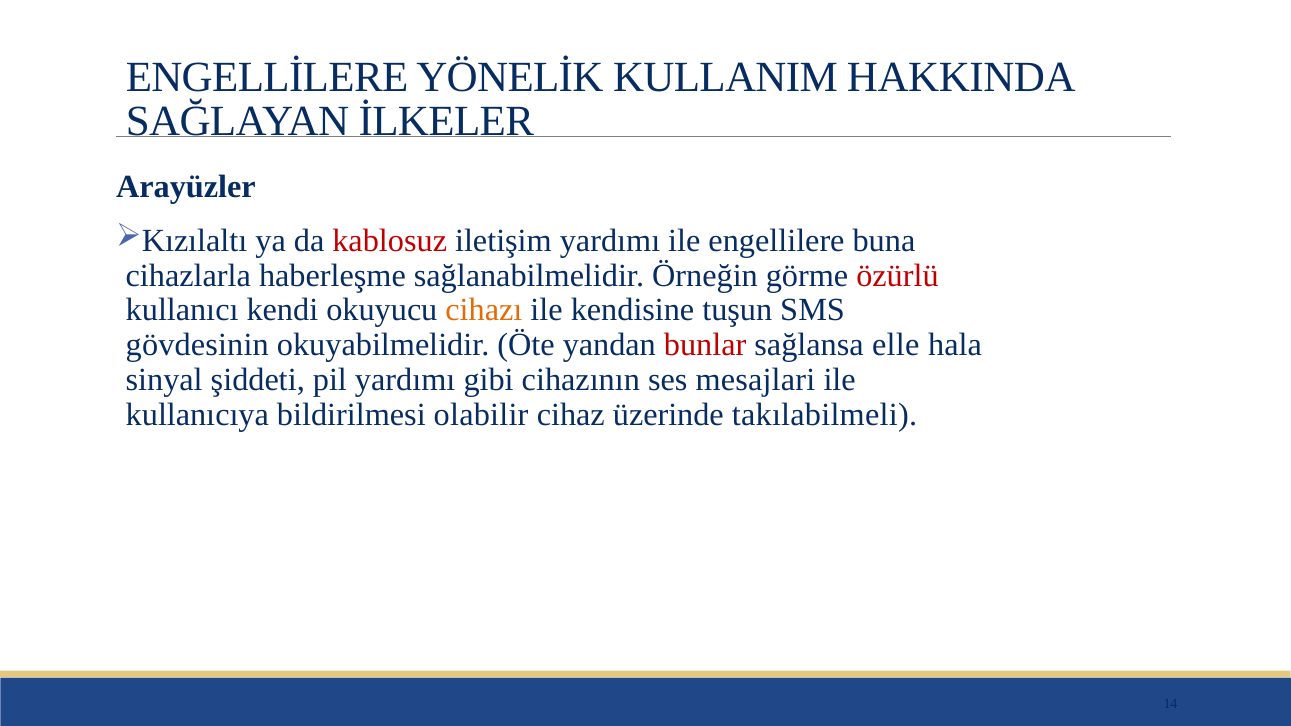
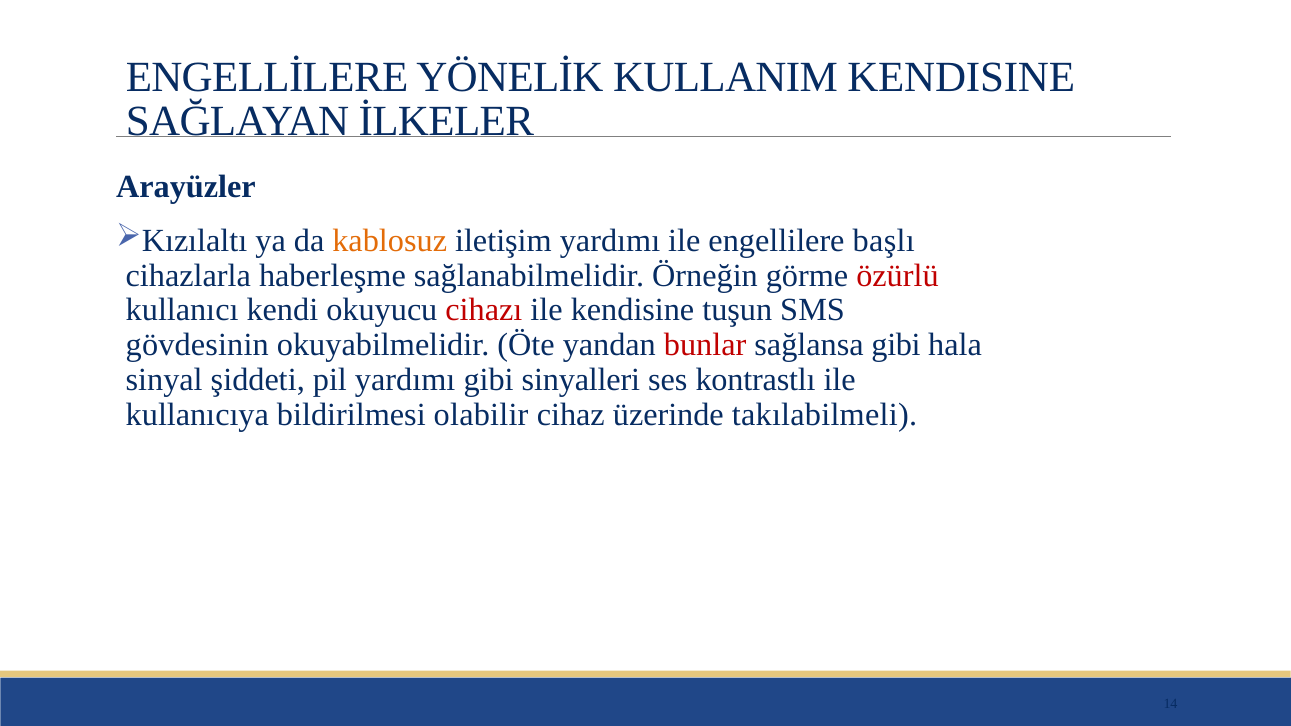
KULLANIM HAKKINDA: HAKKINDA -> KENDISINE (961, 78)
kablosuz colour: red -> orange (390, 241)
buna: buna -> başlı (884, 241)
cihazı colour: orange -> red (484, 310)
sağlansa elle: elle -> gibi (896, 345)
cihazının: cihazının -> sinyalleri (581, 380)
mesajlari: mesajlari -> kontrastlı (756, 380)
